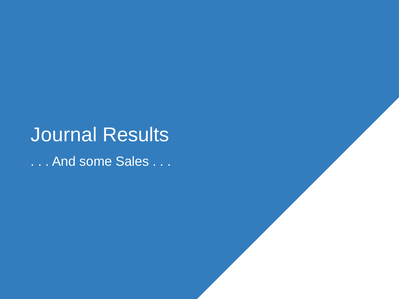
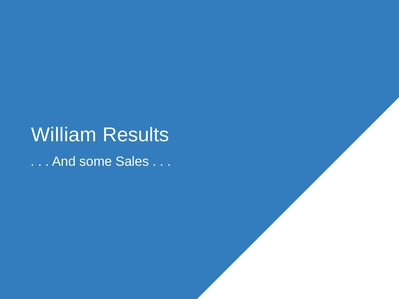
Journal: Journal -> William (64, 135)
